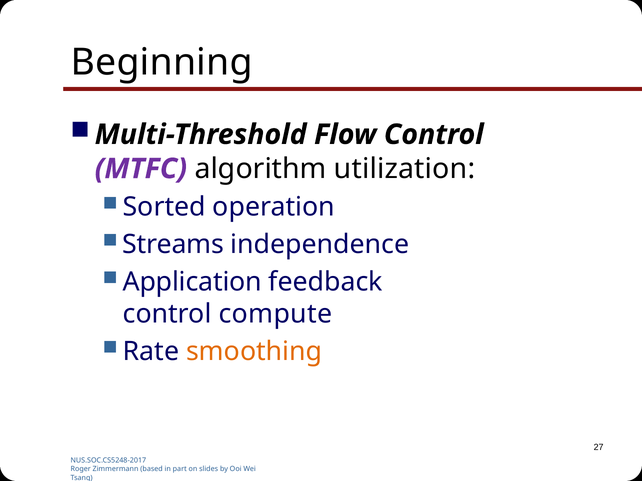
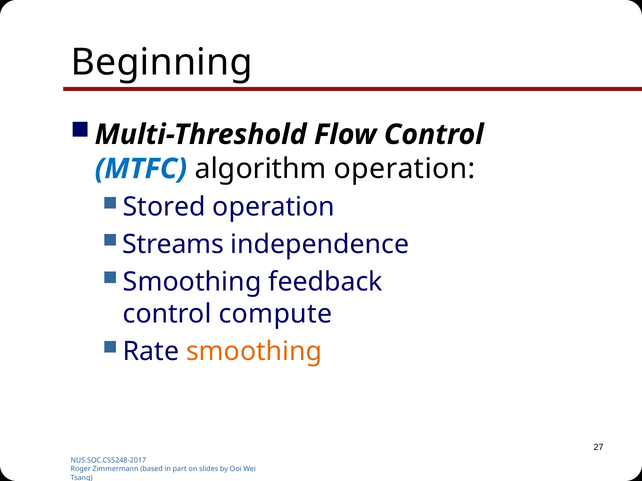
MTFC colour: purple -> blue (141, 169)
algorithm utilization: utilization -> operation (405, 169)
Sorted: Sorted -> Stored (164, 207)
Application: Application -> Smoothing (192, 282)
